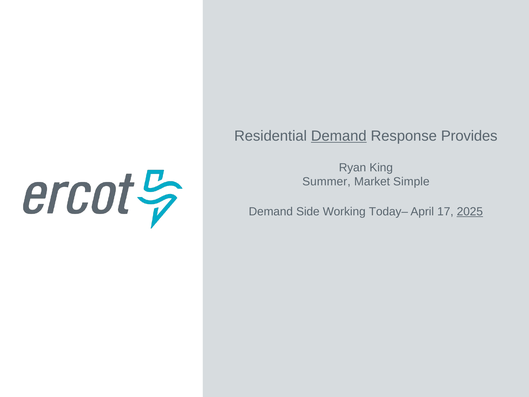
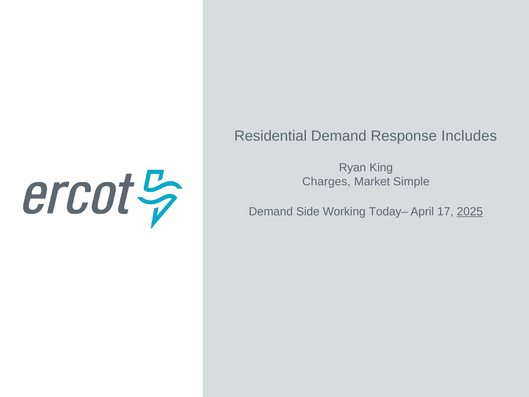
Demand underline: present -> none (339, 136)
Provides: Provides -> Includes (469, 136)
Summer: Summer -> Charges (326, 182)
